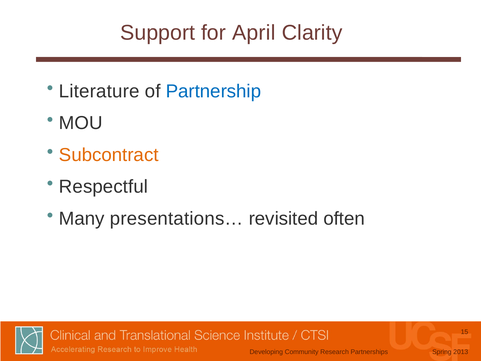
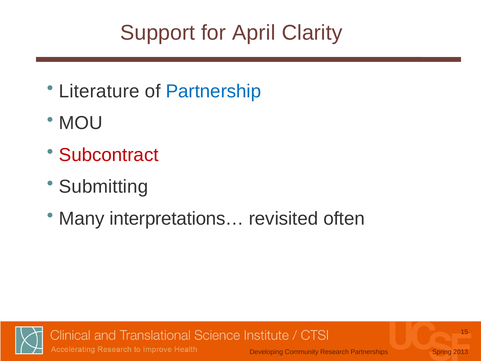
Subcontract colour: orange -> red (109, 155)
Respectful: Respectful -> Submitting (104, 187)
presentations…: presentations… -> interpretations… (177, 218)
